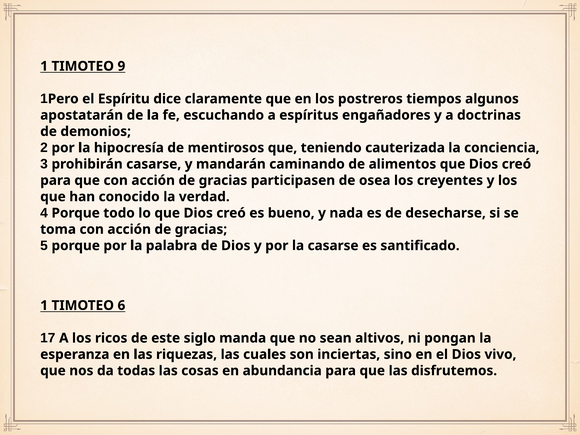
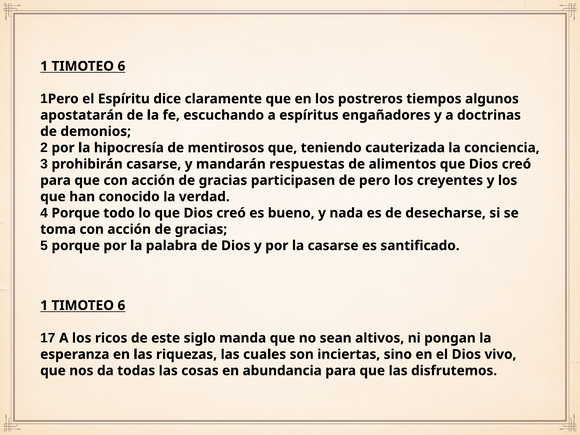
9: 9 -> 6 (121, 66)
caminando: caminando -> respuestas (307, 164)
de osea: osea -> pero (375, 180)
